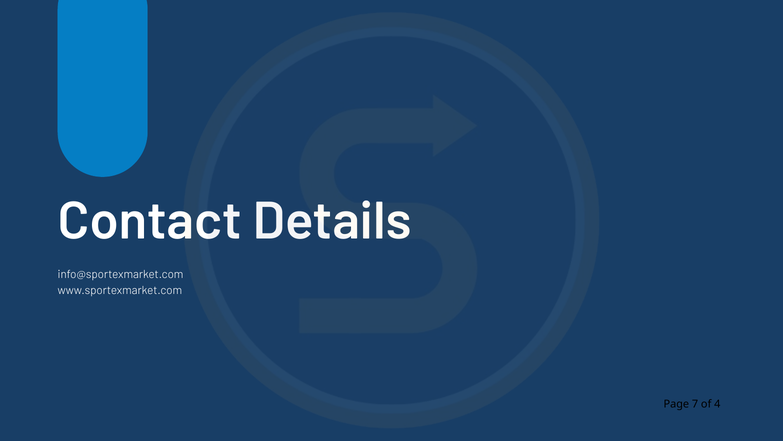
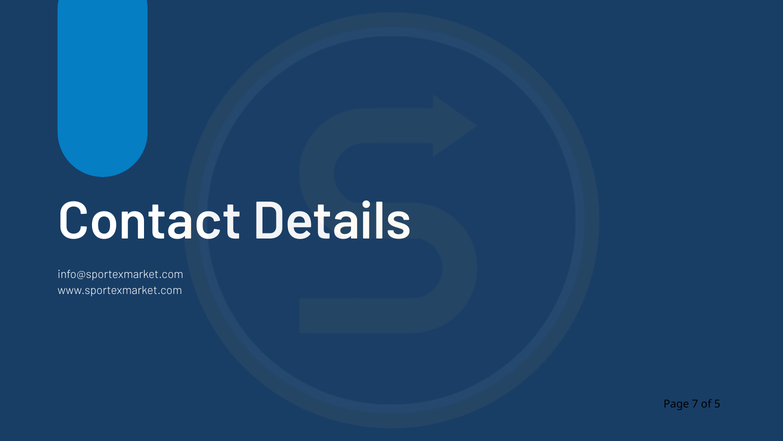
4: 4 -> 5 (717, 404)
